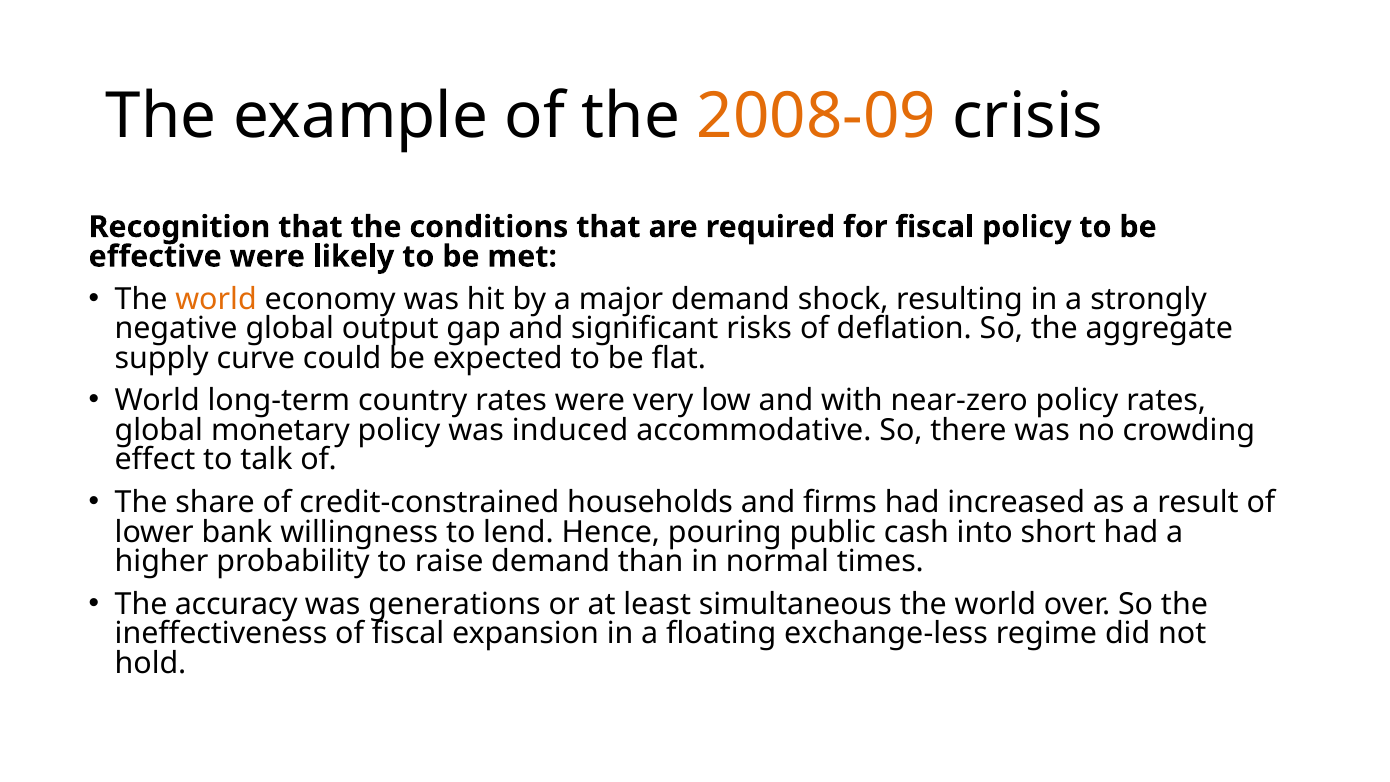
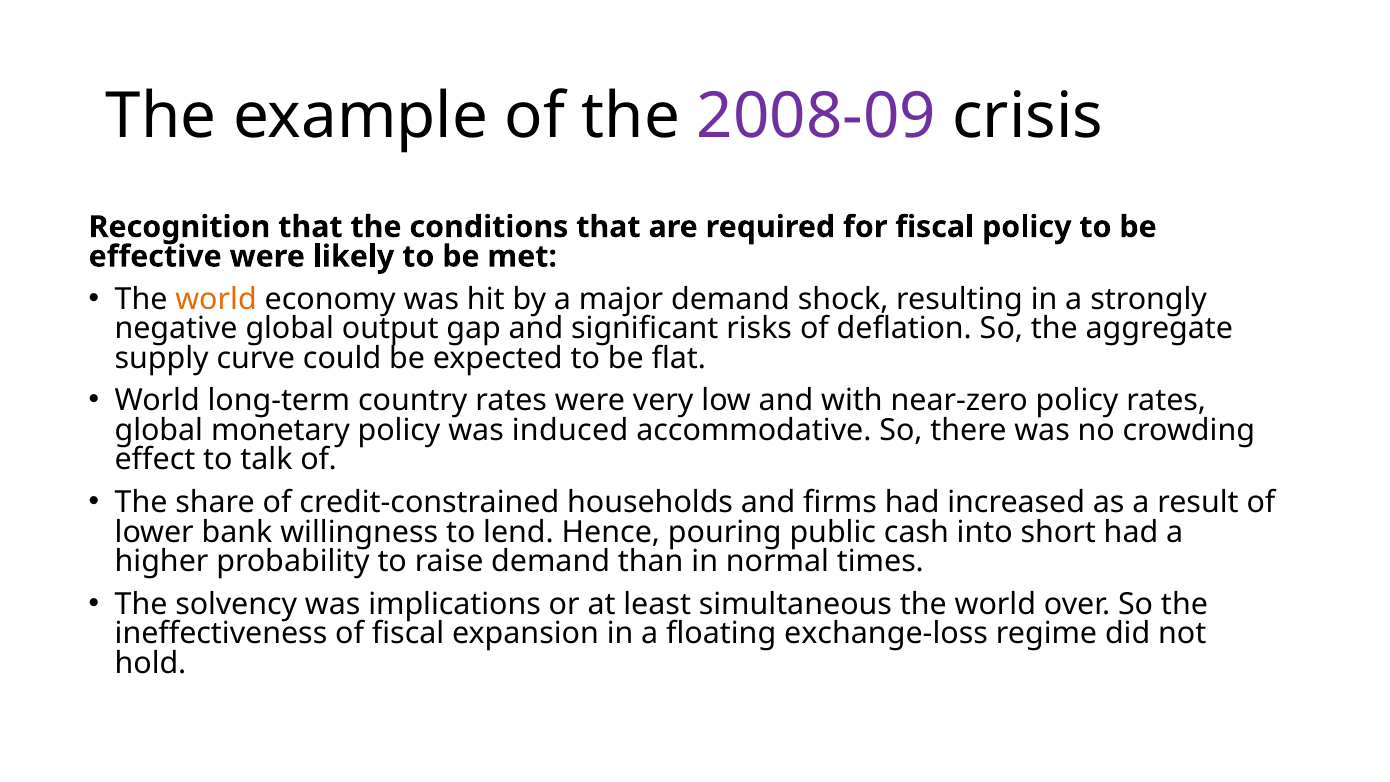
2008-09 colour: orange -> purple (816, 117)
accuracy: accuracy -> solvency (236, 604)
generations: generations -> implications (455, 604)
exchange-less: exchange-less -> exchange-loss (886, 634)
